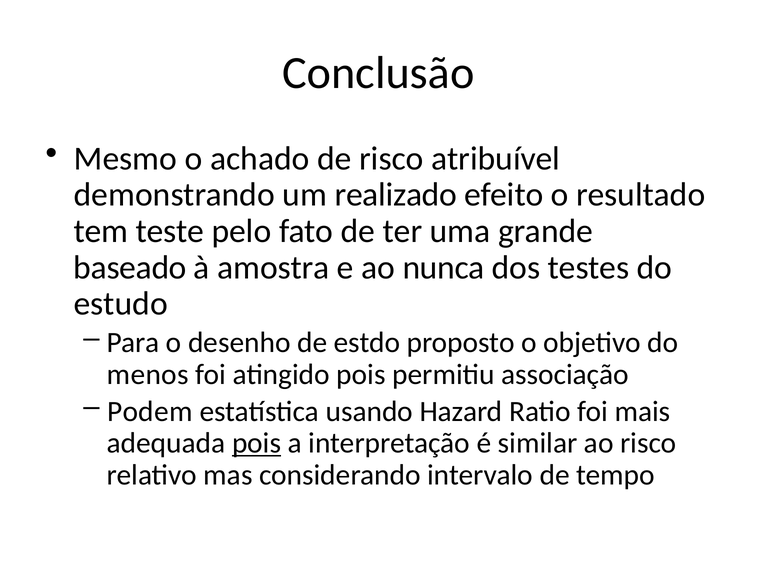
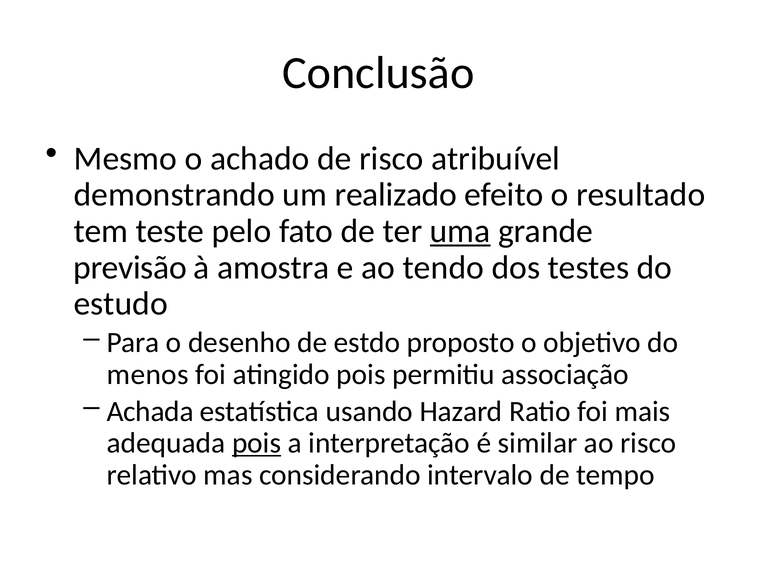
uma underline: none -> present (460, 232)
baseado: baseado -> previsão (130, 268)
nunca: nunca -> tendo (443, 268)
Podem: Podem -> Achada (150, 412)
